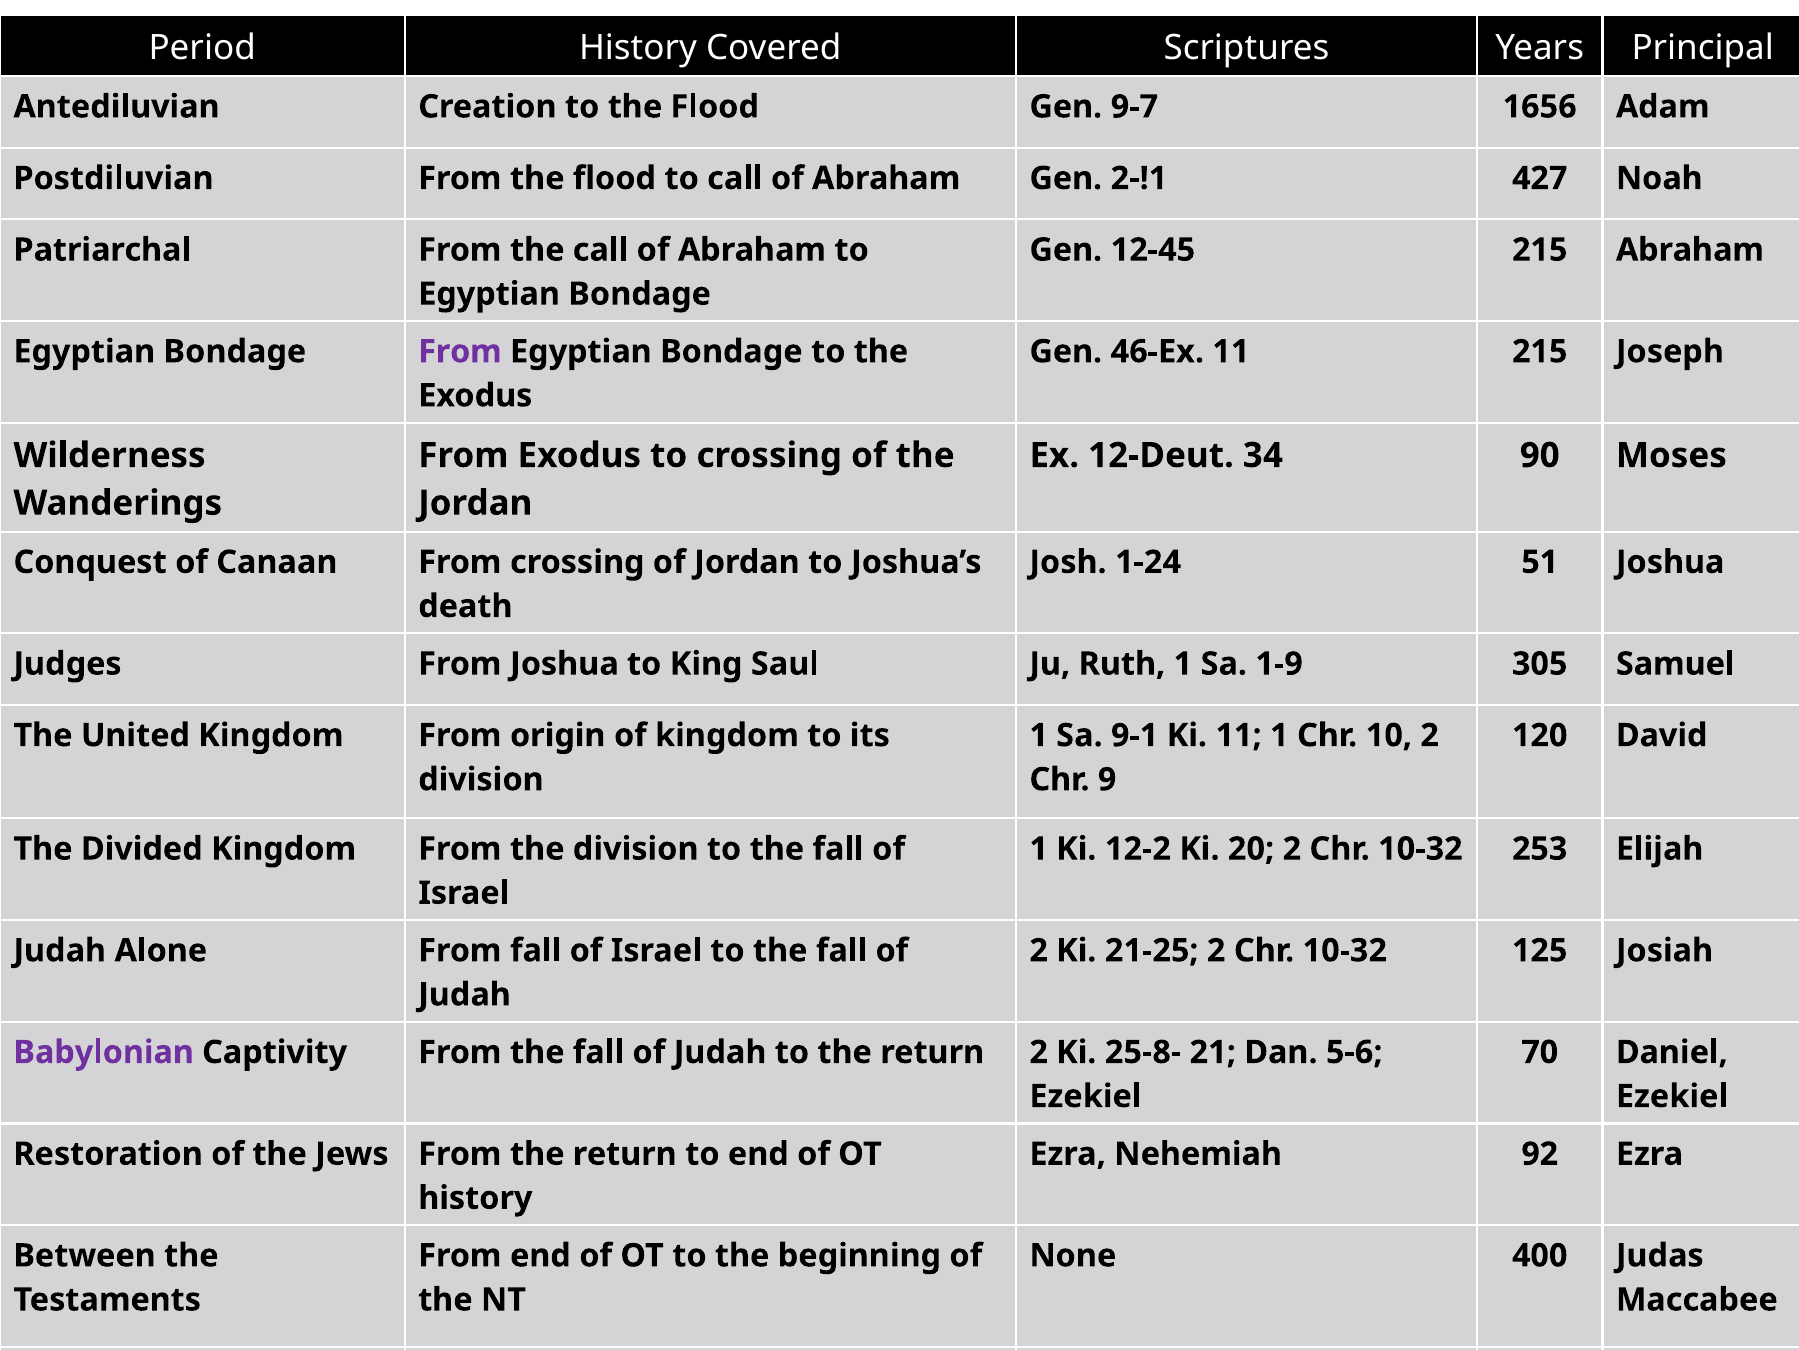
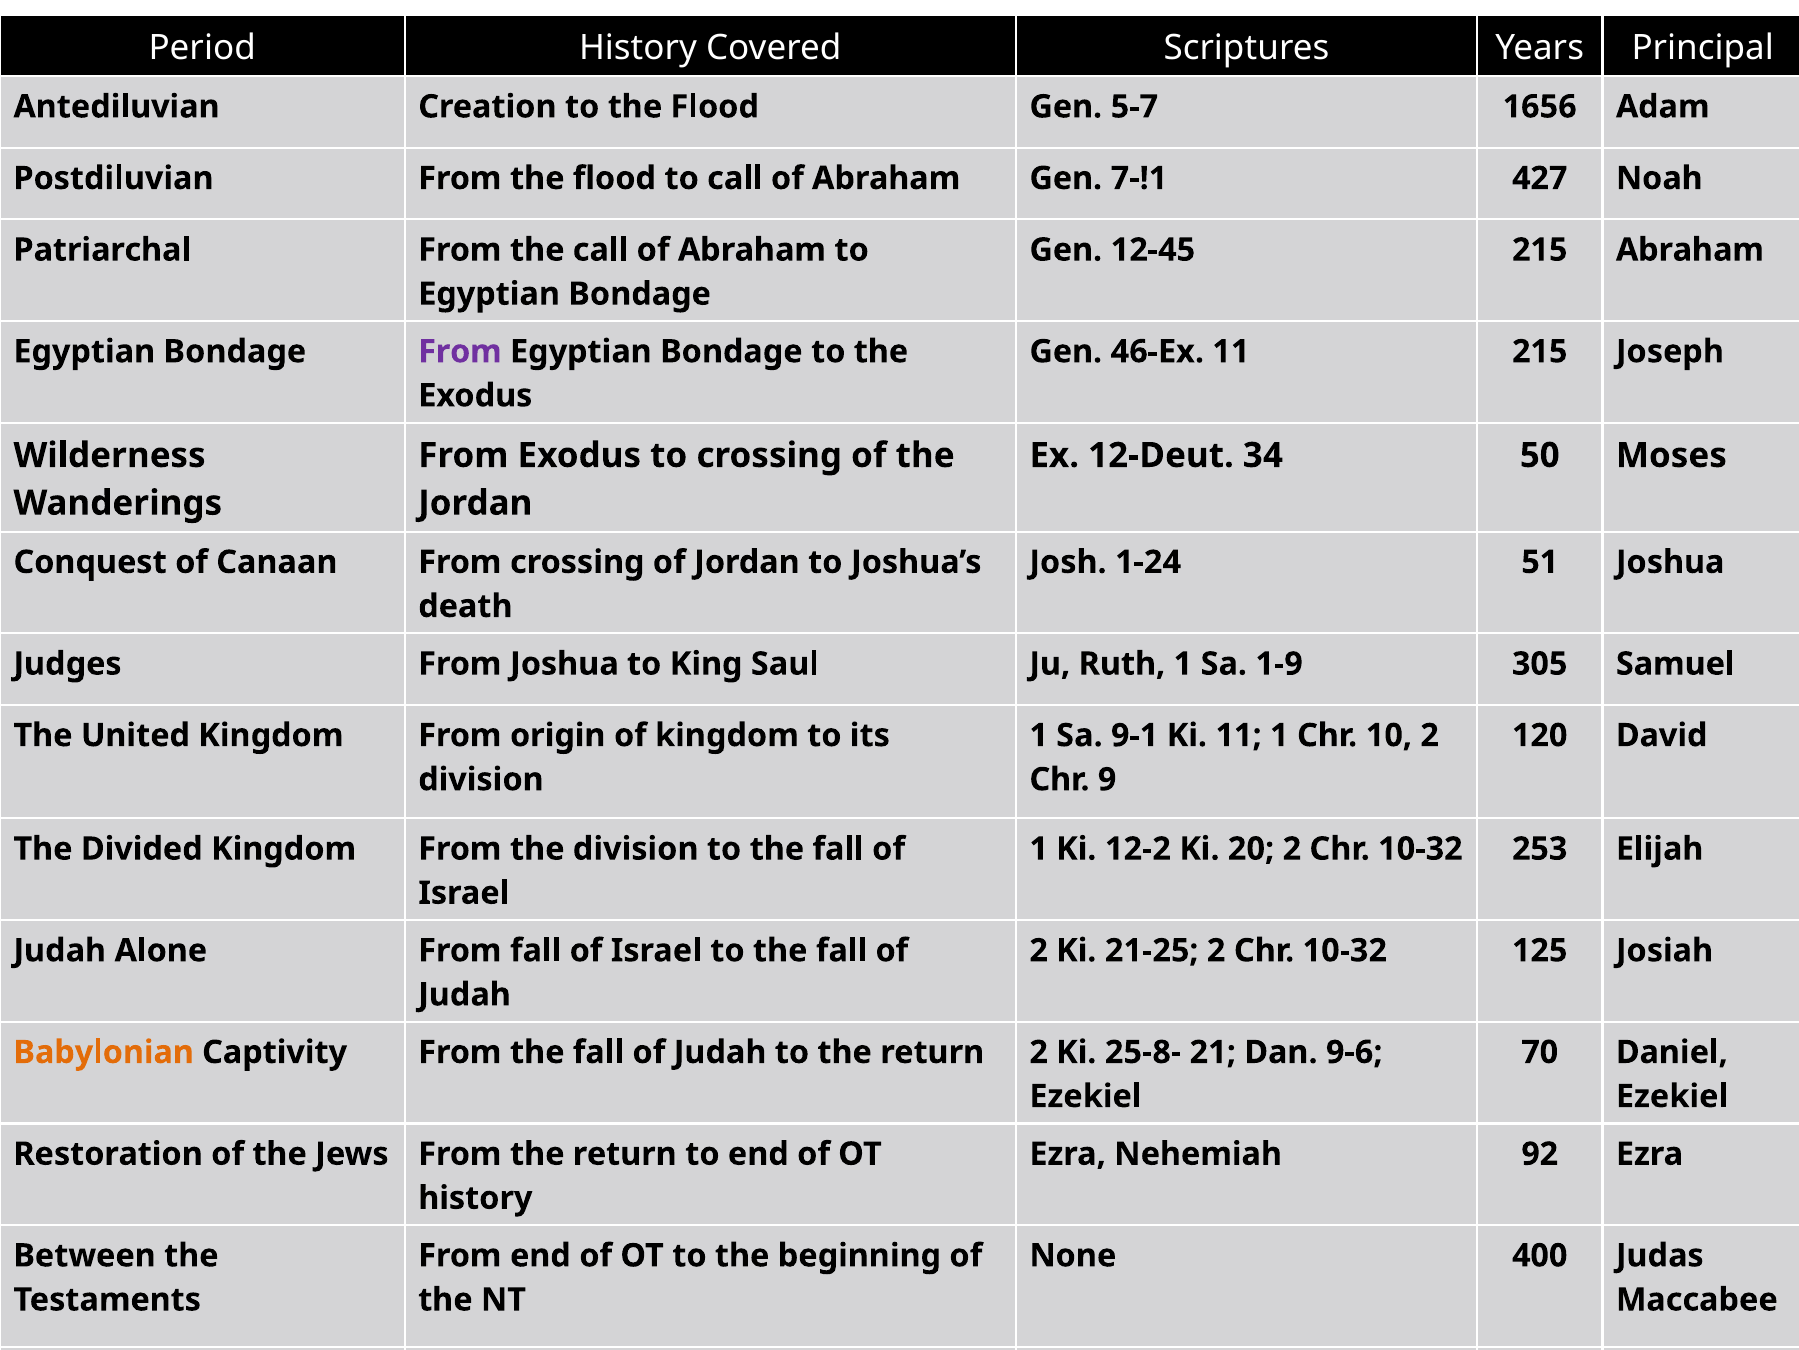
9-7: 9-7 -> 5-7 (1134, 107)
2-!1: 2-!1 -> 7-!1 (1139, 178)
90: 90 -> 50 (1540, 455)
Babylonian colour: purple -> orange (104, 1052)
5-6: 5-6 -> 9-6 (1354, 1052)
